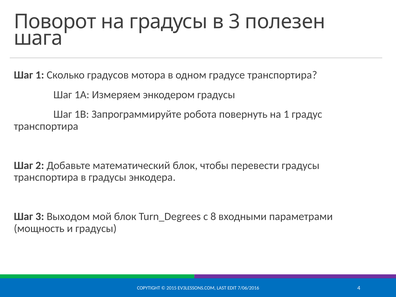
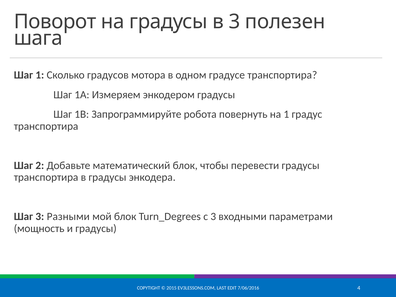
Выходом: Выходом -> Разными (68, 216)
с 8: 8 -> 3 (213, 216)
